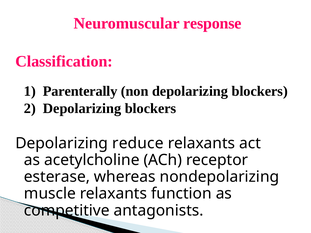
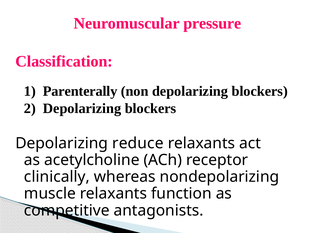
response: response -> pressure (212, 23)
esterase: esterase -> clinically (57, 177)
